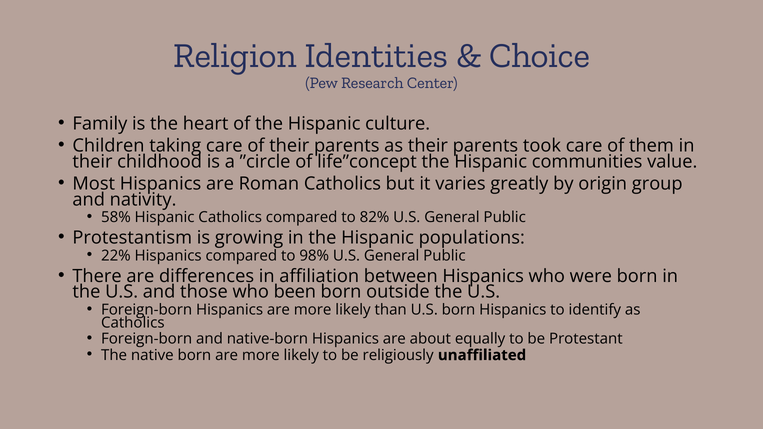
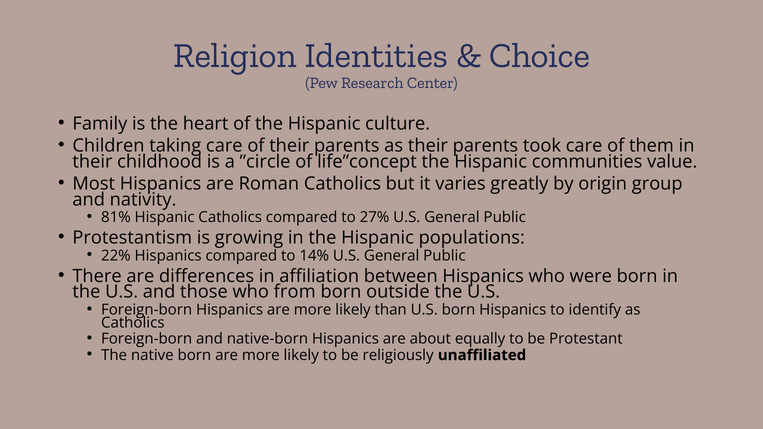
58%: 58% -> 81% (116, 217)
82%: 82% -> 27% (374, 217)
98%: 98% -> 14% (314, 256)
been: been -> from (295, 292)
